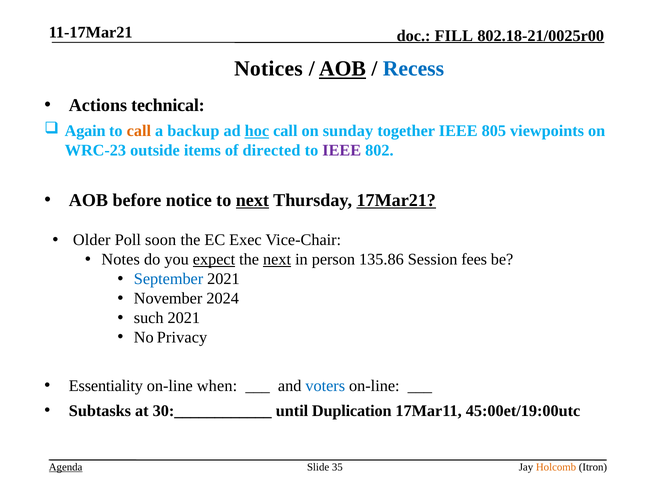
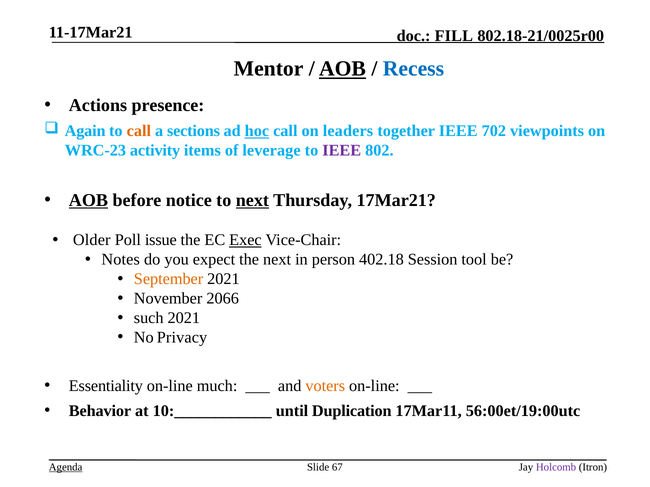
Notices: Notices -> Mentor (269, 69)
technical: technical -> presence (168, 105)
backup: backup -> sections (194, 131)
sunday: sunday -> leaders (348, 131)
805: 805 -> 702 (494, 131)
outside: outside -> activity (155, 151)
directed: directed -> leverage (272, 151)
AOB underline: none -> present (88, 200)
17Mar21 underline: present -> none (396, 200)
soon: soon -> issue (161, 240)
Exec underline: none -> present (245, 240)
expect underline: present -> none (214, 260)
next underline: present -> none (277, 260)
135.86: 135.86 -> 402.18 (381, 260)
fees: fees -> tool (474, 260)
September colour: blue -> orange (169, 279)
2024: 2024 -> 2066 (223, 299)
when: when -> much (217, 386)
voters colour: blue -> orange (325, 386)
Subtasks: Subtasks -> Behavior (100, 411)
30:____________: 30:____________ -> 10:____________ (212, 411)
45:00et/19:00utc: 45:00et/19:00utc -> 56:00et/19:00utc (523, 411)
35: 35 -> 67 (337, 468)
Holcomb colour: orange -> purple (556, 468)
